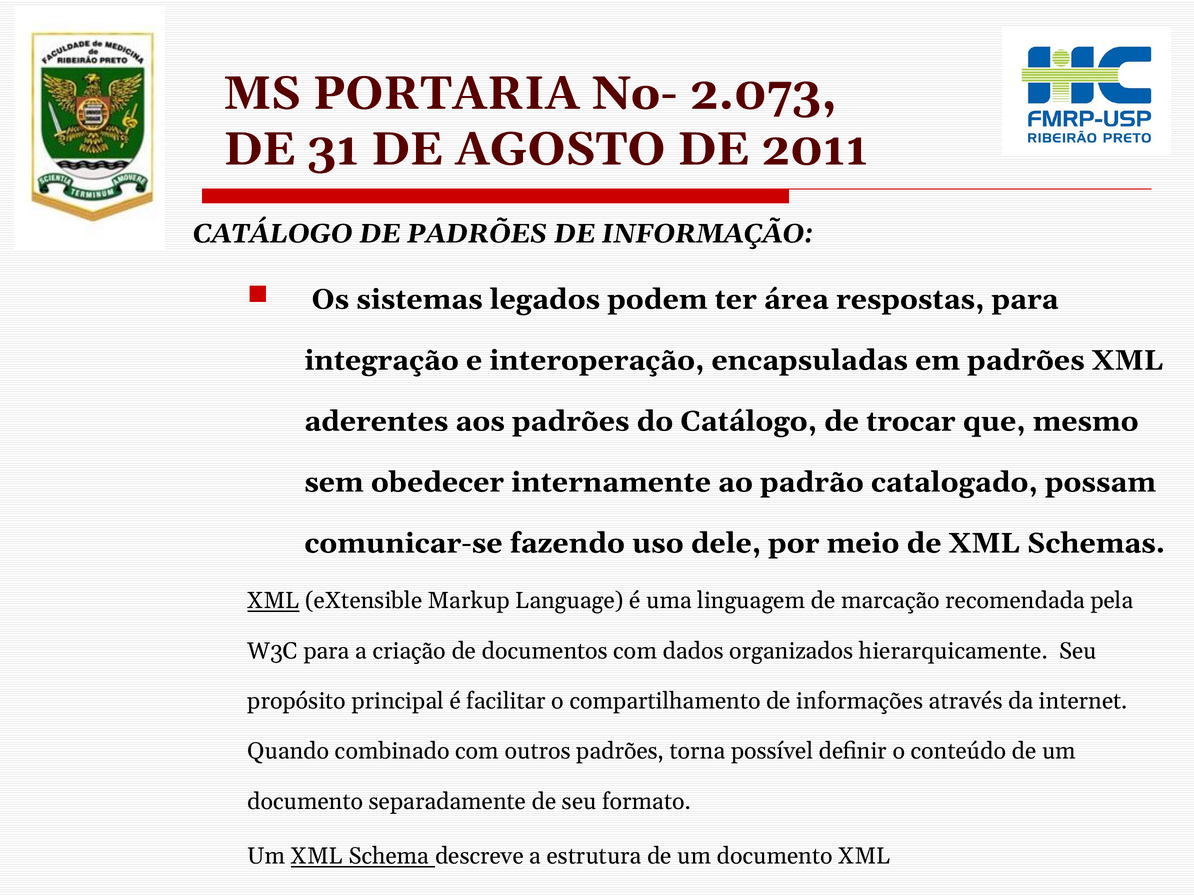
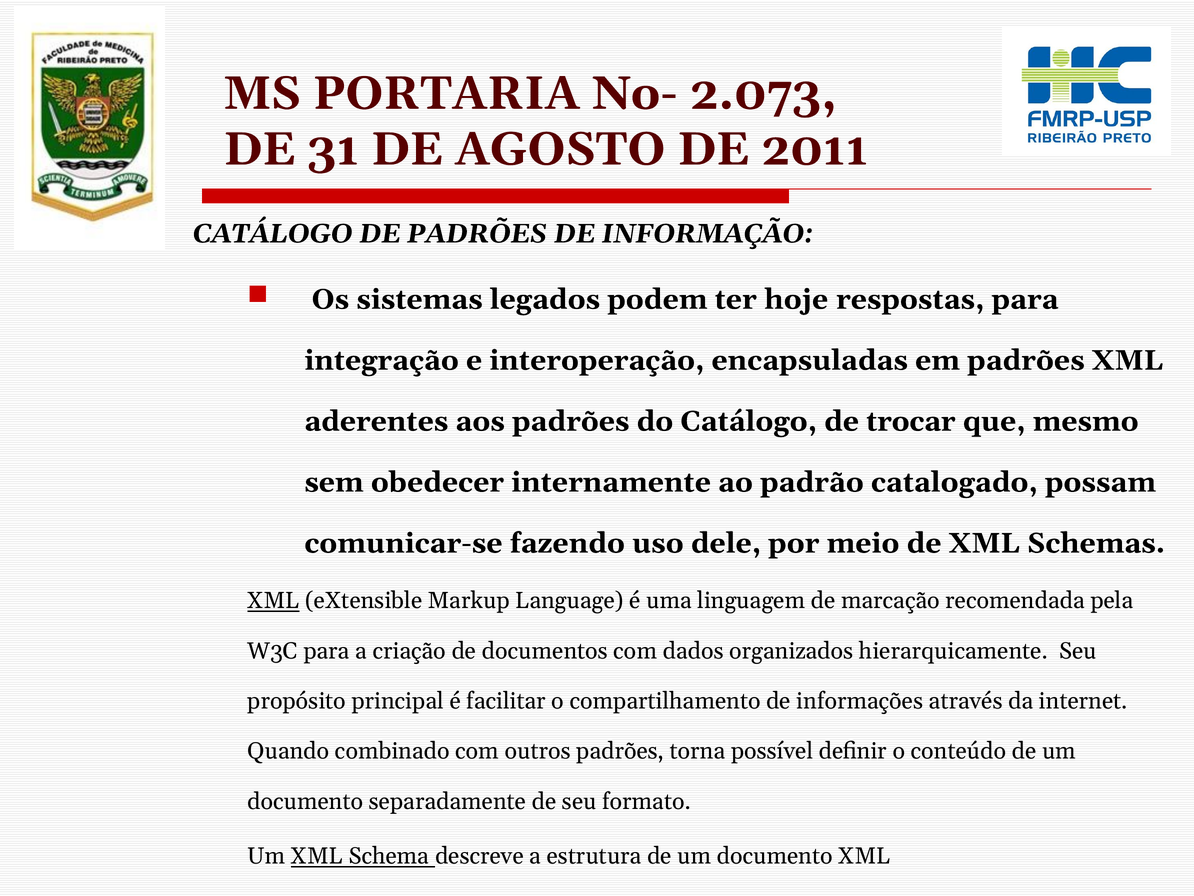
área: área -> hoje (796, 299)
